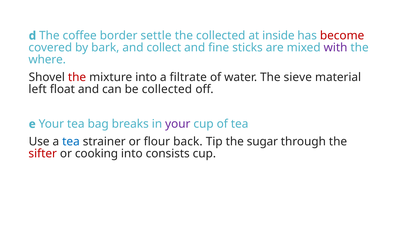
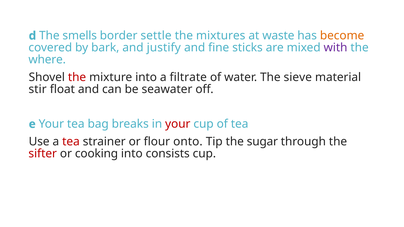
coffee: coffee -> smells (80, 36)
the collected: collected -> mixtures (221, 36)
inside: inside -> waste (278, 36)
become colour: red -> orange (342, 36)
collect: collect -> justify (164, 48)
left: left -> stir (38, 89)
be collected: collected -> seawater (167, 89)
your colour: purple -> red (178, 124)
tea colour: blue -> red (71, 142)
back: back -> onto (188, 142)
